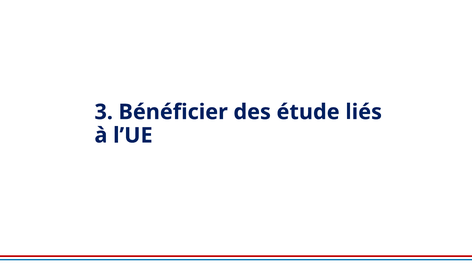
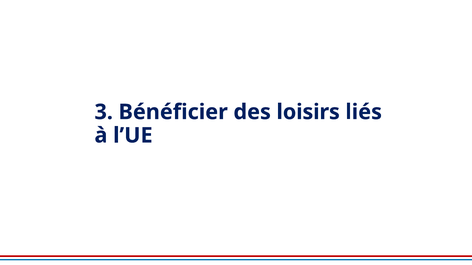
étude: étude -> loisirs (308, 112)
